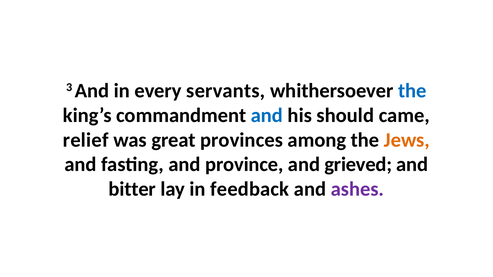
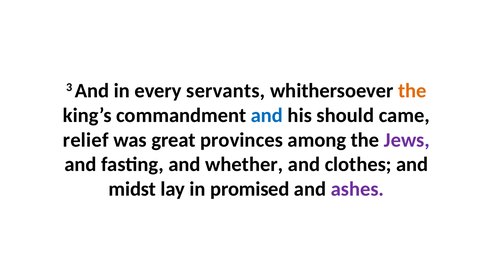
the colour: blue -> orange (412, 91)
Jews colour: orange -> purple (407, 140)
province: province -> whether (244, 165)
grieved: grieved -> clothes (358, 165)
bitter: bitter -> midst (132, 189)
feedback: feedback -> promised (250, 189)
